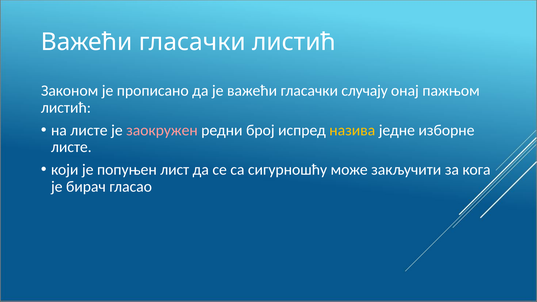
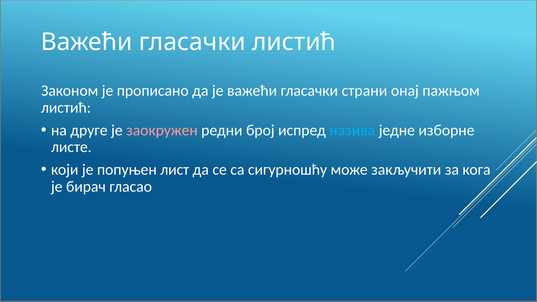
случају: случају -> страни (364, 91)
на листе: листе -> друге (89, 130)
назива colour: yellow -> light blue (352, 130)
